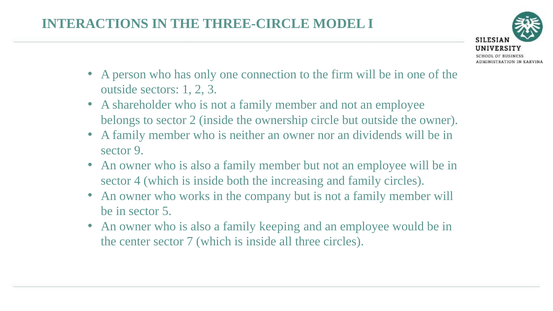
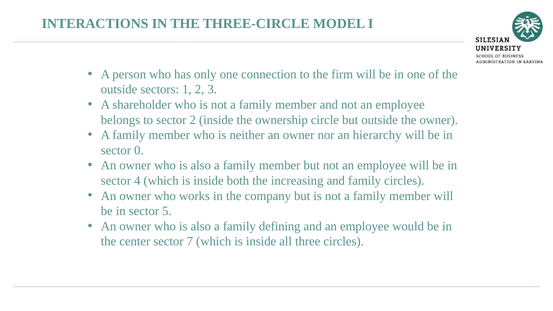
dividends: dividends -> hierarchy (377, 135)
9: 9 -> 0 (139, 150)
keeping: keeping -> defining (280, 226)
